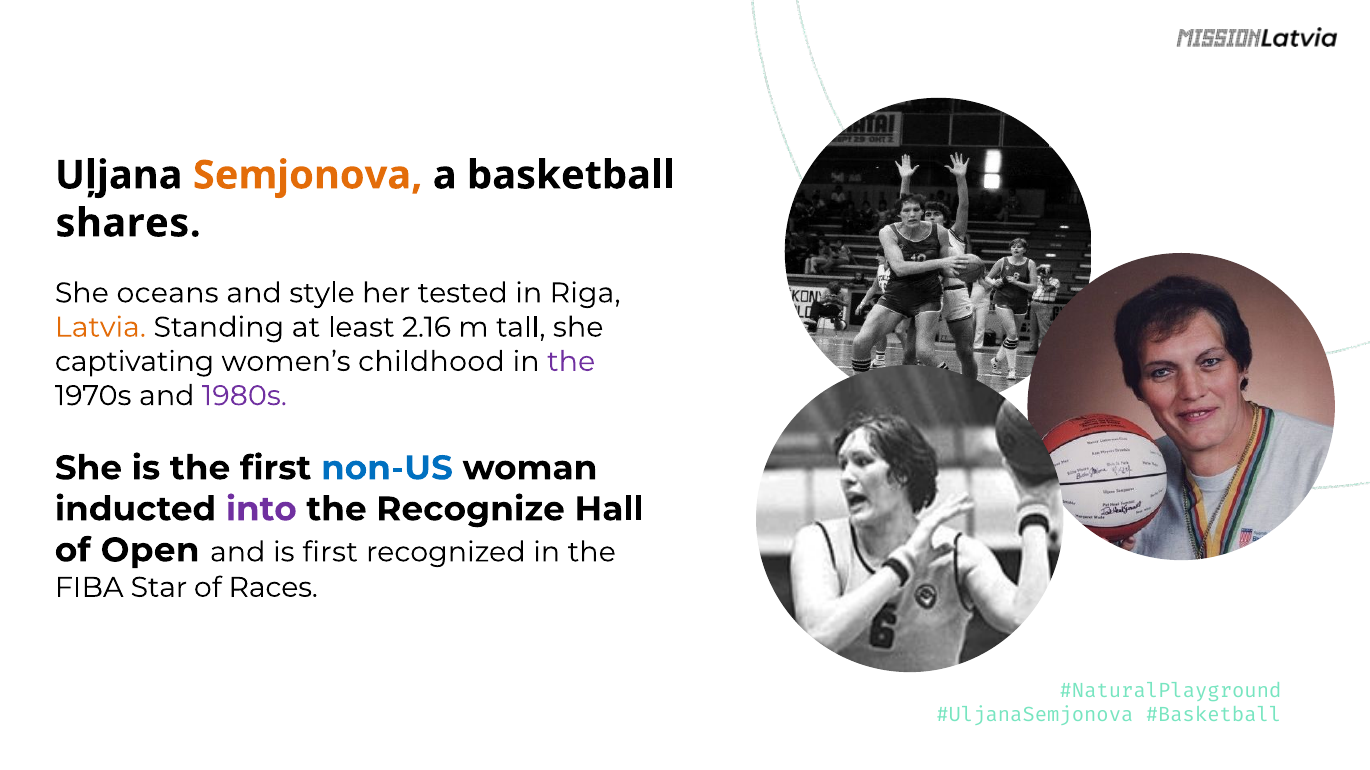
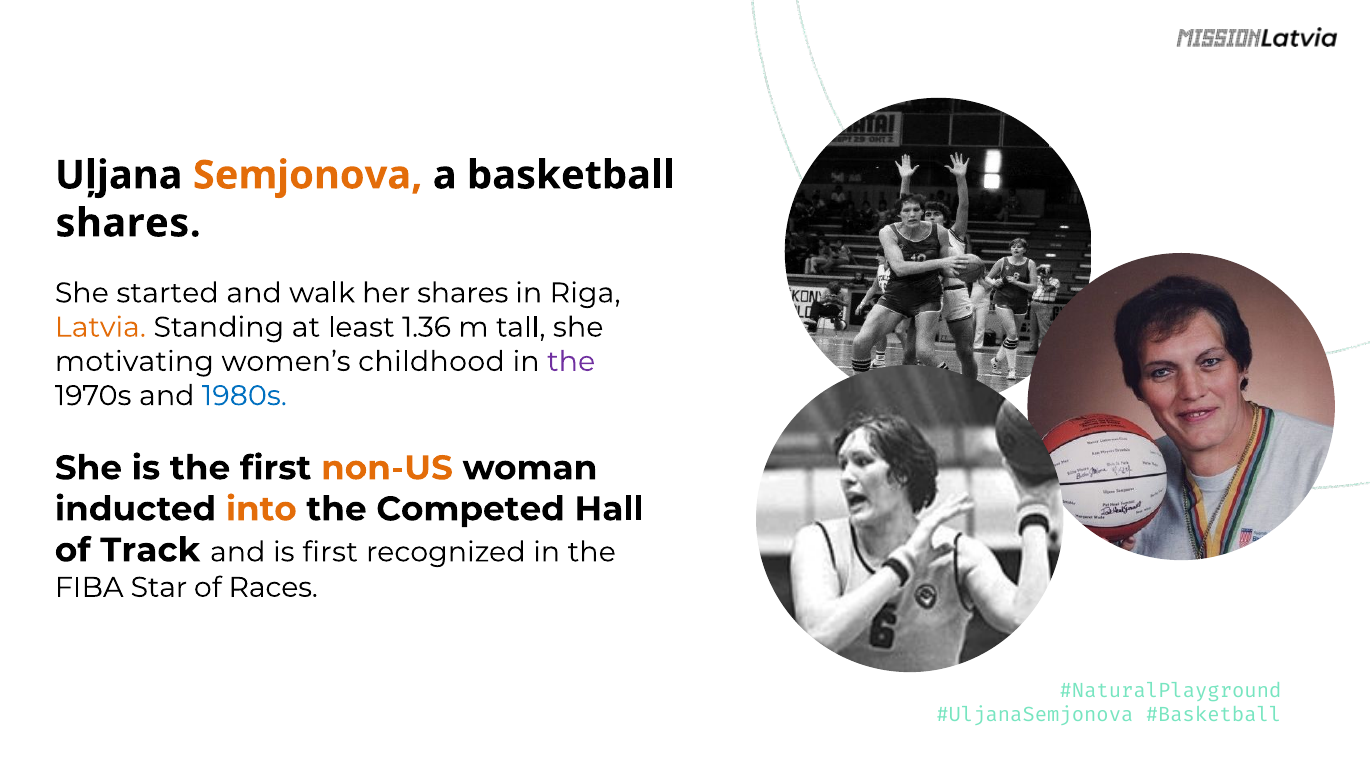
oceans: oceans -> started (168, 293)
style: style -> walk (322, 293)
her tested: tested -> shares (463, 293)
2.16: 2.16 -> 1.36 (427, 328)
captivating: captivating -> motivating (134, 362)
1980s colour: purple -> blue (244, 396)
non-US colour: blue -> orange (387, 468)
into colour: purple -> orange (261, 510)
Recognize: Recognize -> Competed (471, 510)
Open: Open -> Track (150, 551)
